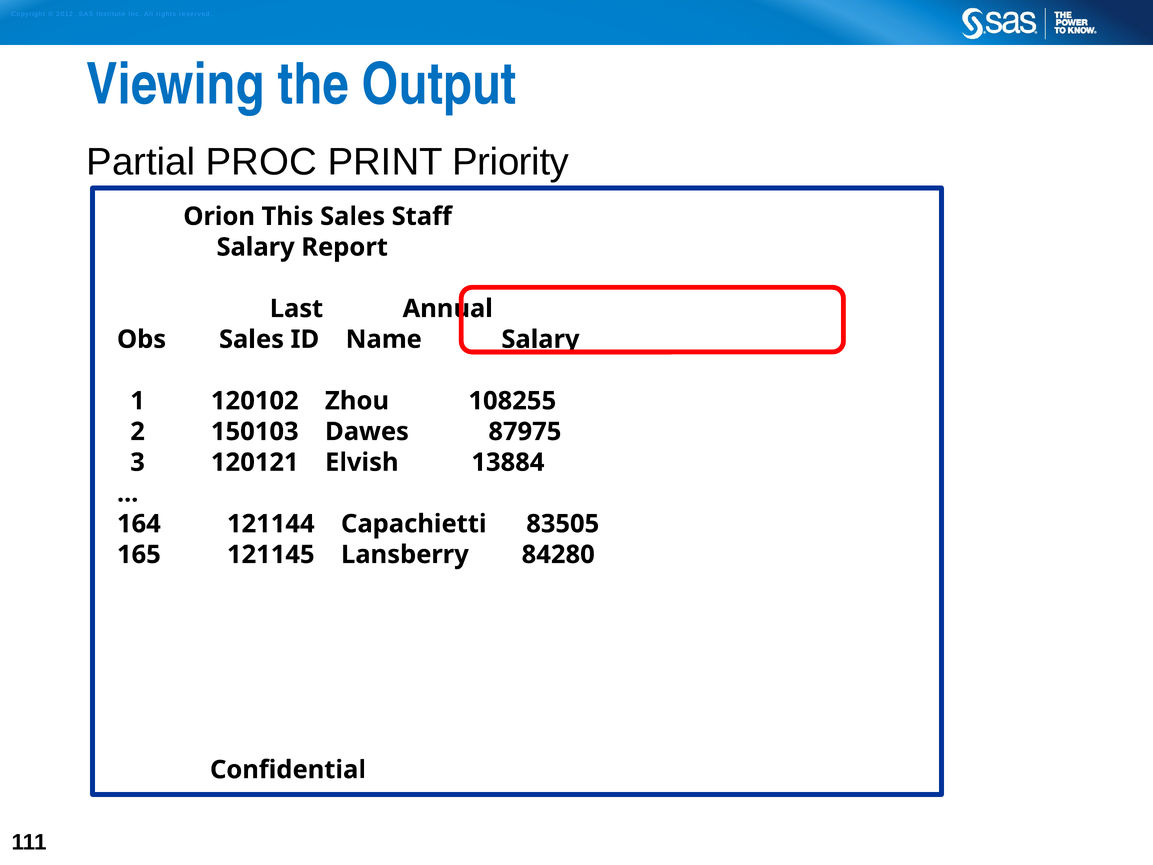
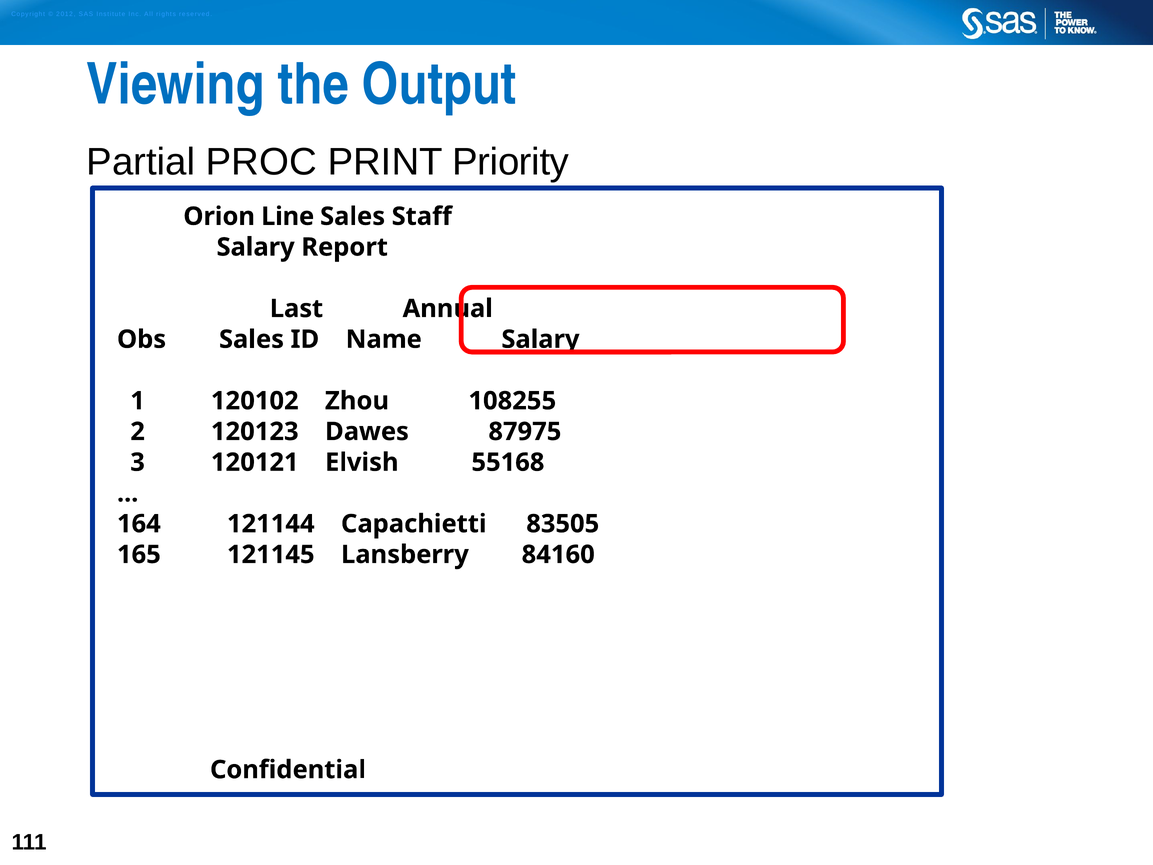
This: This -> Line (288, 216)
150103: 150103 -> 120123 (255, 432)
13884: 13884 -> 55168 (508, 462)
84280: 84280 -> 84160 (558, 554)
